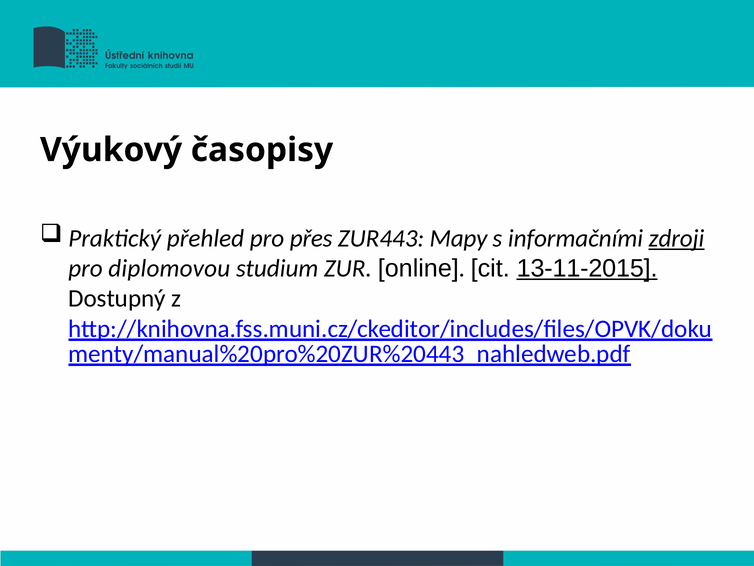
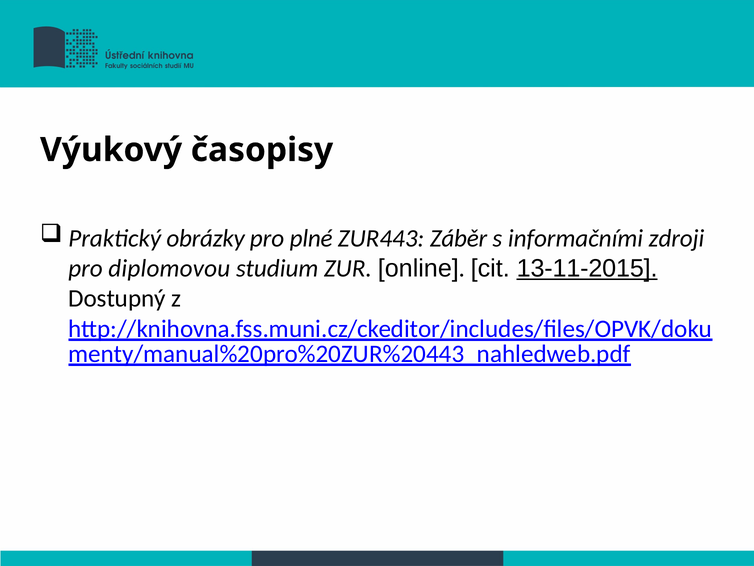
přehled: přehled -> obrázky (206, 238)
přes: přes -> plné (311, 238)
Mapy: Mapy -> Záběr (459, 238)
zdroji underline: present -> none (677, 238)
